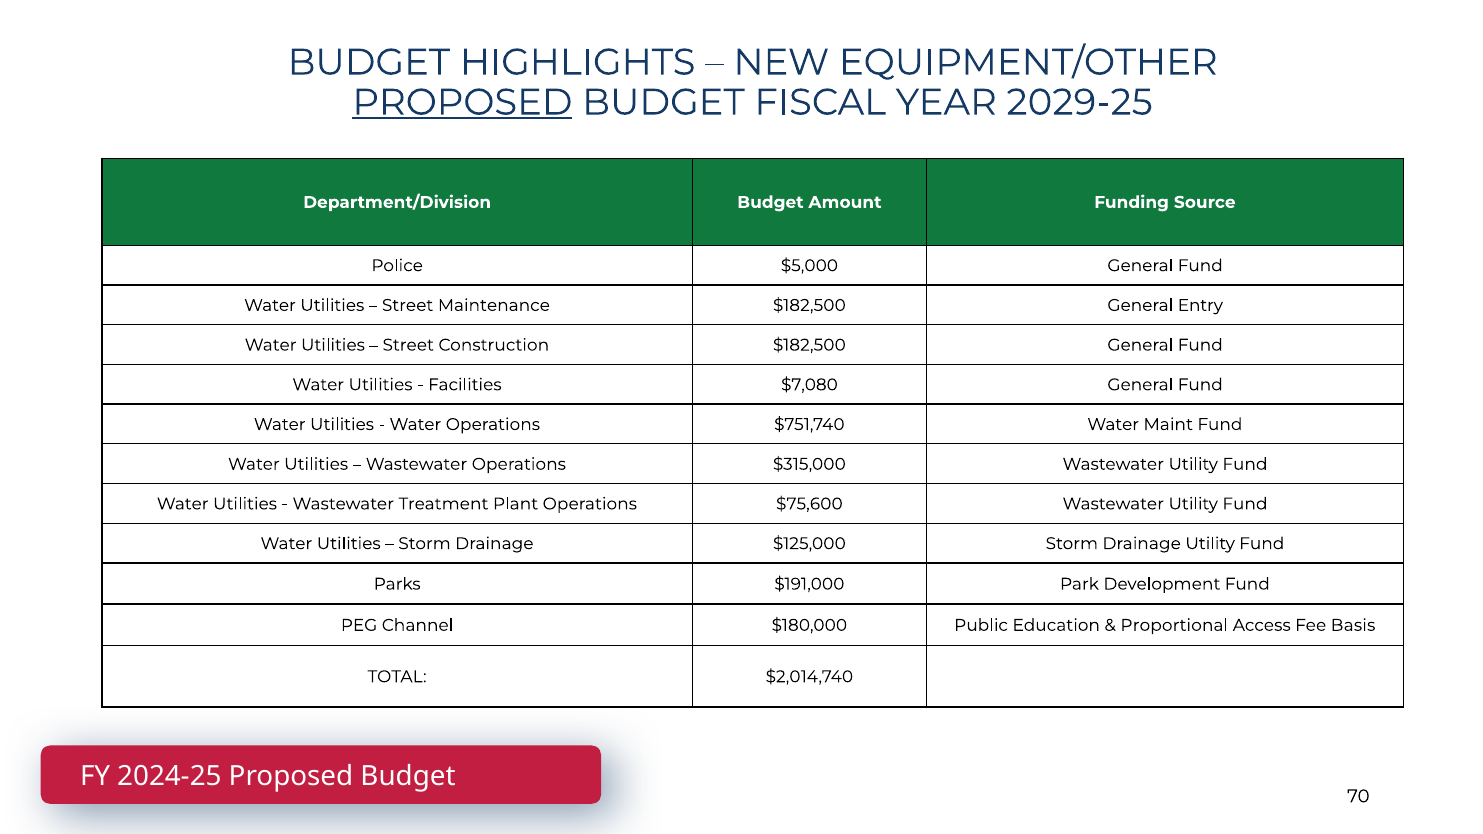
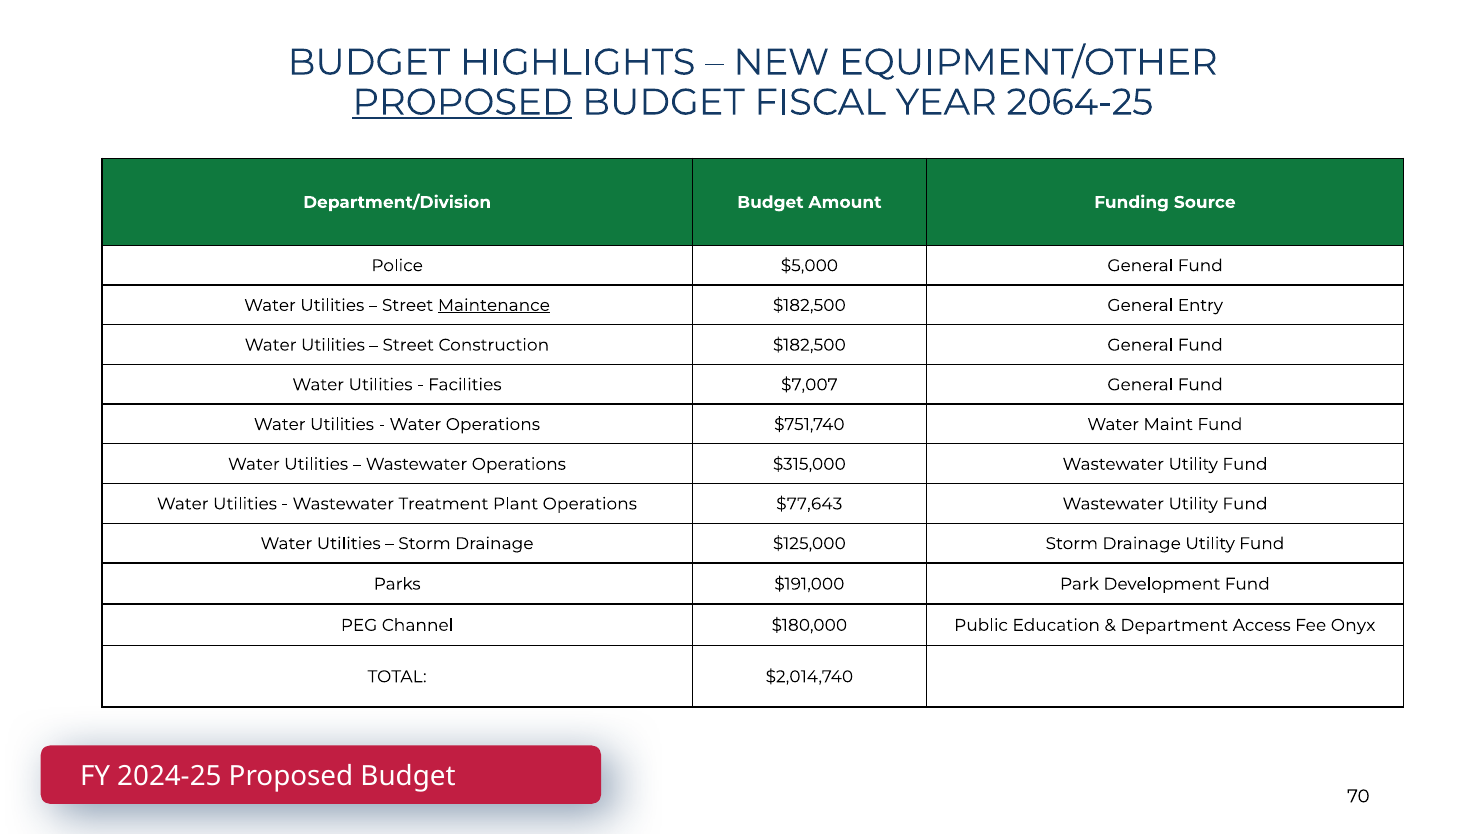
2029-25: 2029-25 -> 2064-25 (1080, 102)
Maintenance underline: none -> present (494, 305)
$7,080: $7,080 -> $7,007 (809, 385)
$75,600: $75,600 -> $77,643 (809, 504)
Proportional: Proportional -> Department (1174, 625)
Basis: Basis -> Onyx (1353, 625)
